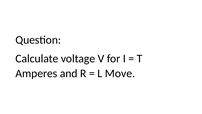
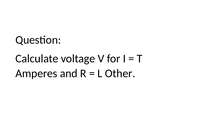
Move: Move -> Other (120, 73)
